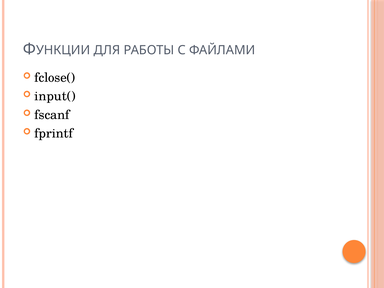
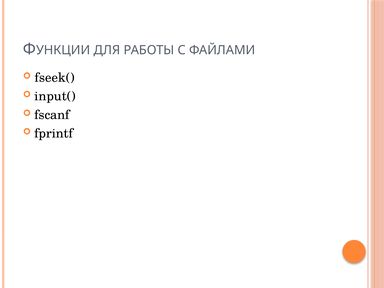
fclose(: fclose( -> fseek( (55, 78)
